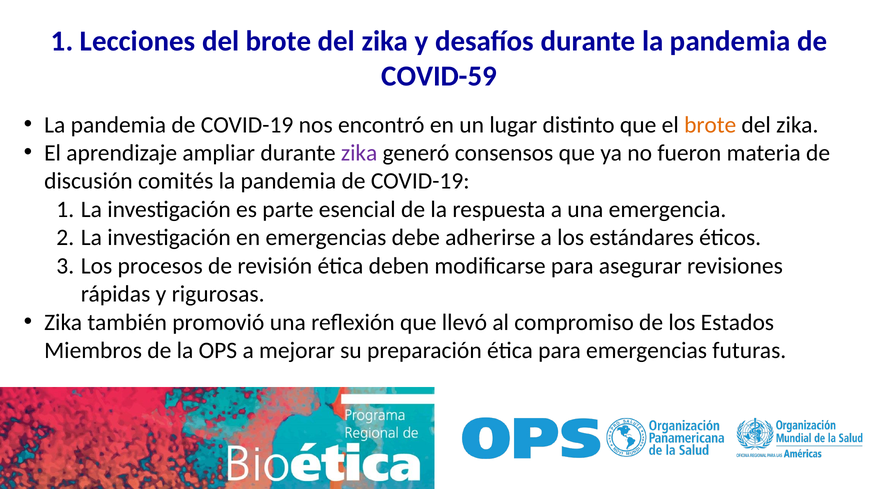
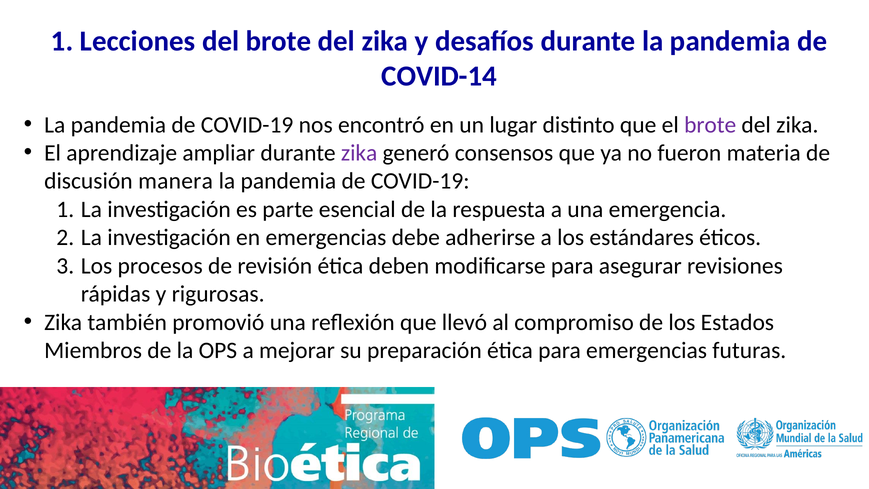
COVID-59: COVID-59 -> COVID-14 (439, 76)
brote colour: orange -> purple (710, 125)
comités: comités -> manera (176, 181)
